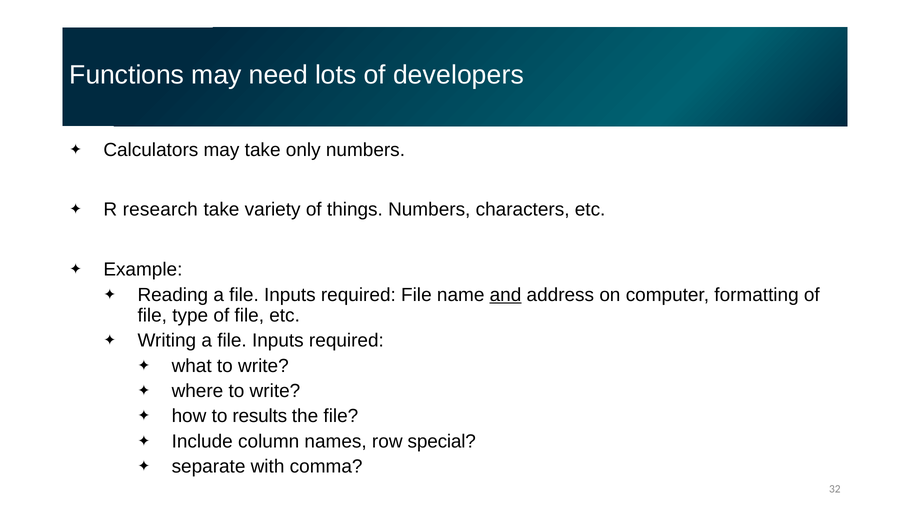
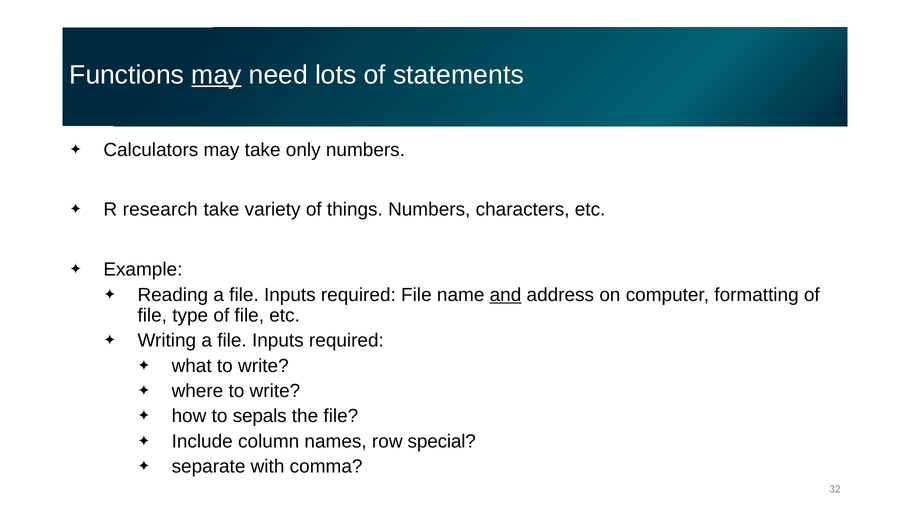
may underline: none -> present (216, 75)
developers: developers -> statements (458, 75)
results: results -> sepals (260, 416)
